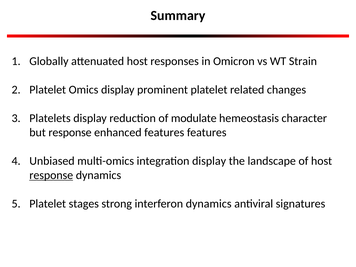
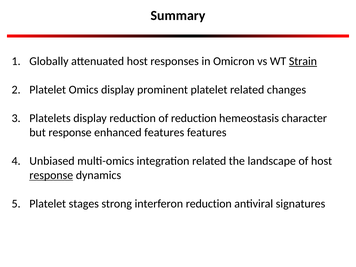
Strain underline: none -> present (303, 61)
of modulate: modulate -> reduction (194, 118)
integration display: display -> related (209, 161)
interferon dynamics: dynamics -> reduction (209, 204)
